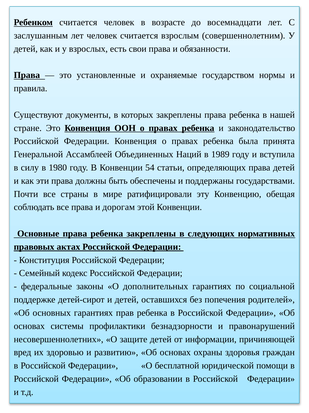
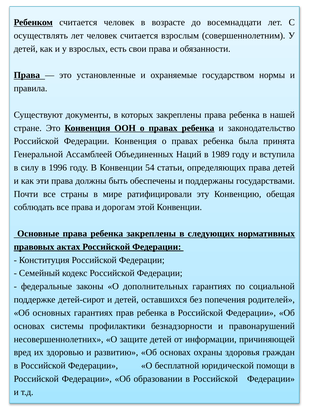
заслушанным: заслушанным -> осуществлять (41, 35)
1980: 1980 -> 1996 (58, 167)
